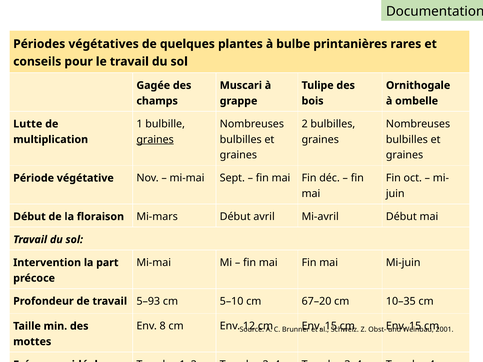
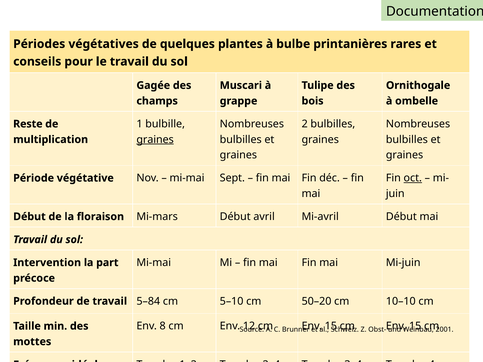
Lutte: Lutte -> Reste (28, 124)
oct underline: none -> present (413, 178)
5–93: 5–93 -> 5–84 (148, 301)
67–20: 67–20 -> 50–20 (316, 301)
10–35: 10–35 -> 10–10 (401, 301)
